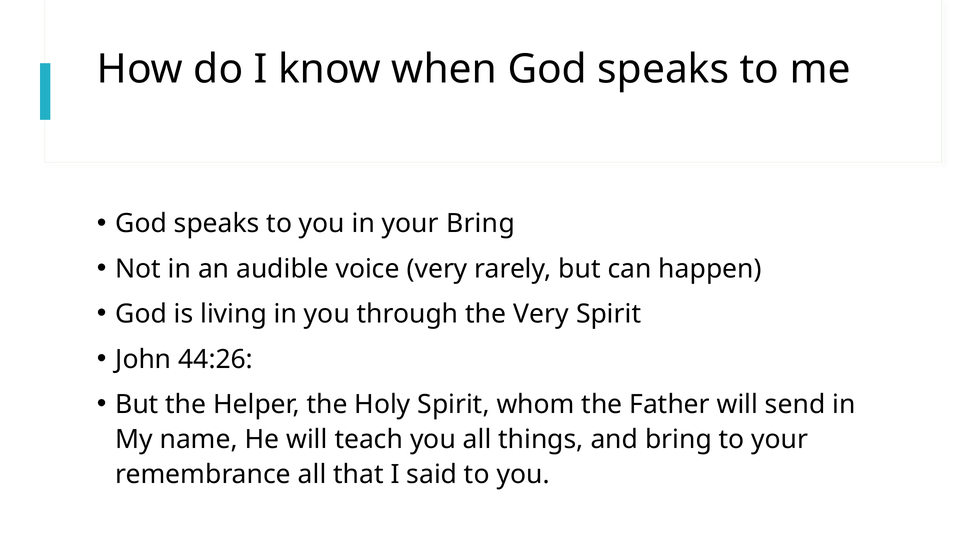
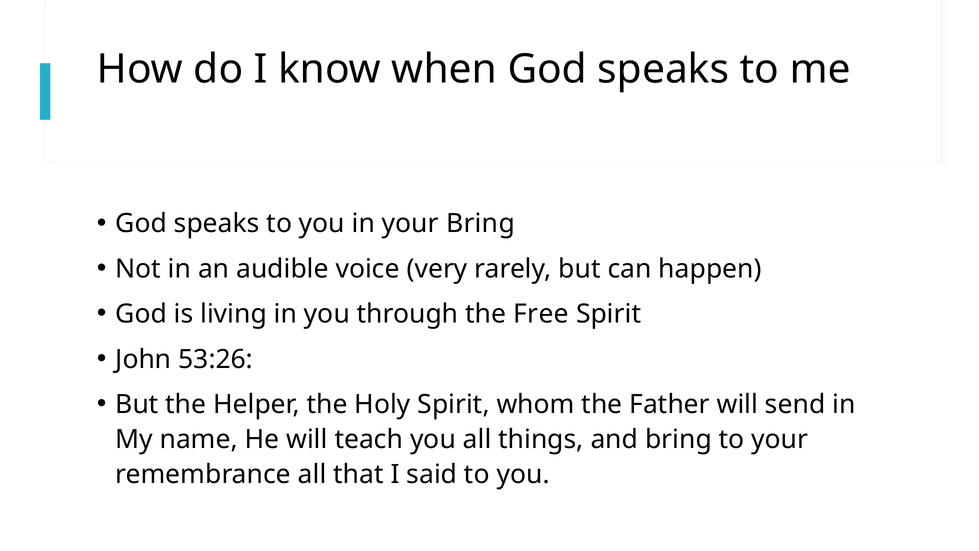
the Very: Very -> Free (541, 314)
44:26: 44:26 -> 53:26 (216, 359)
